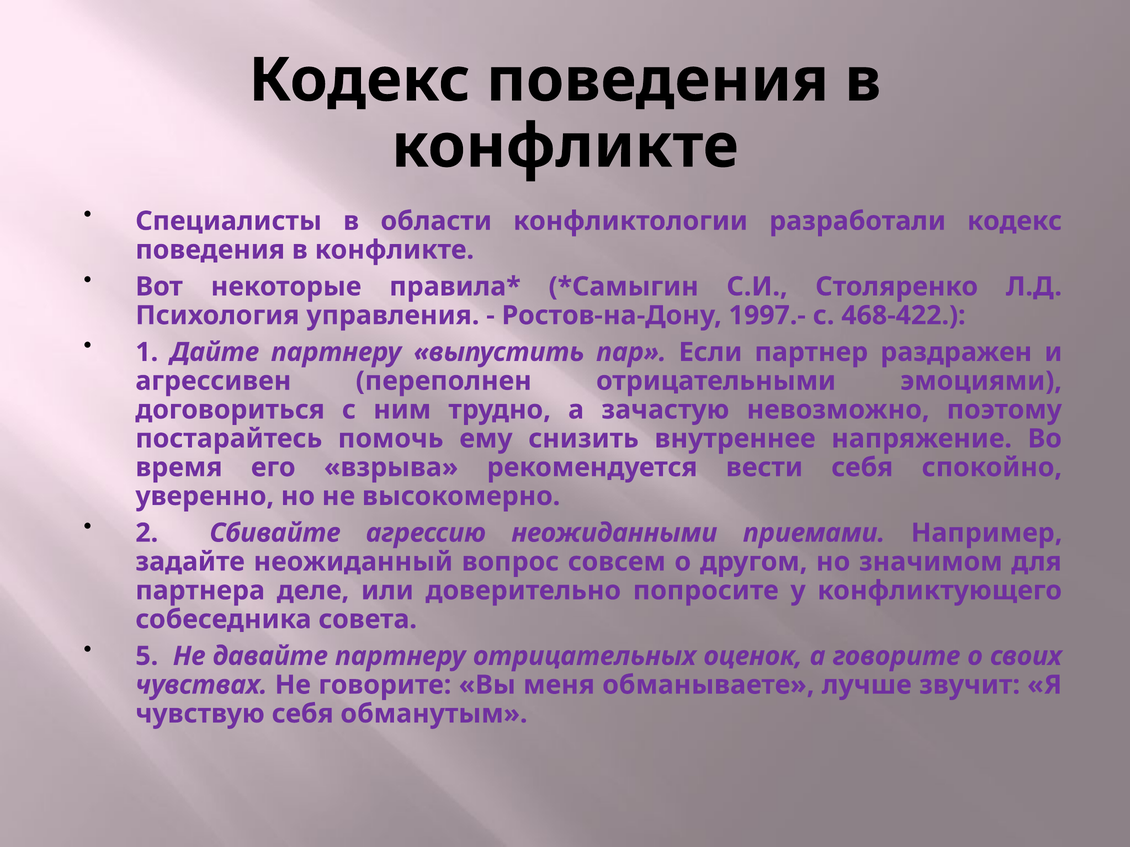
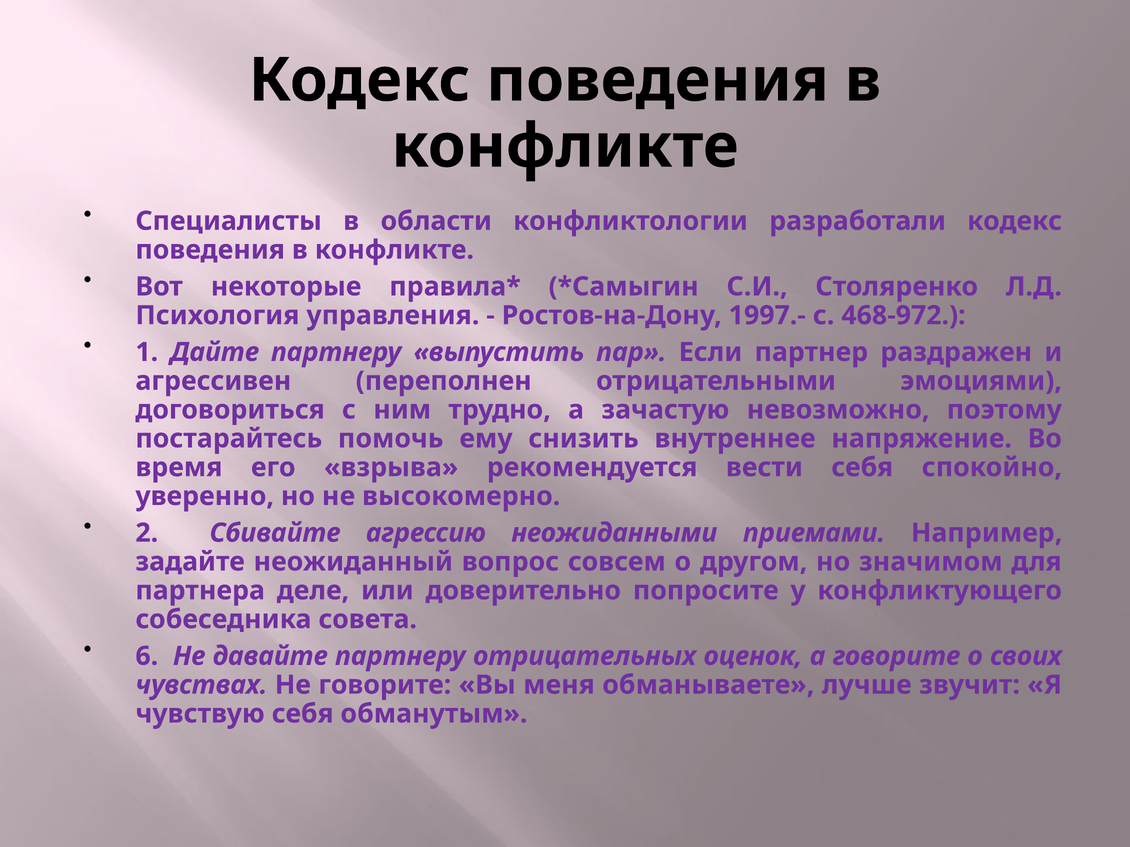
468-422: 468-422 -> 468-972 (903, 316)
5: 5 -> 6 (147, 656)
